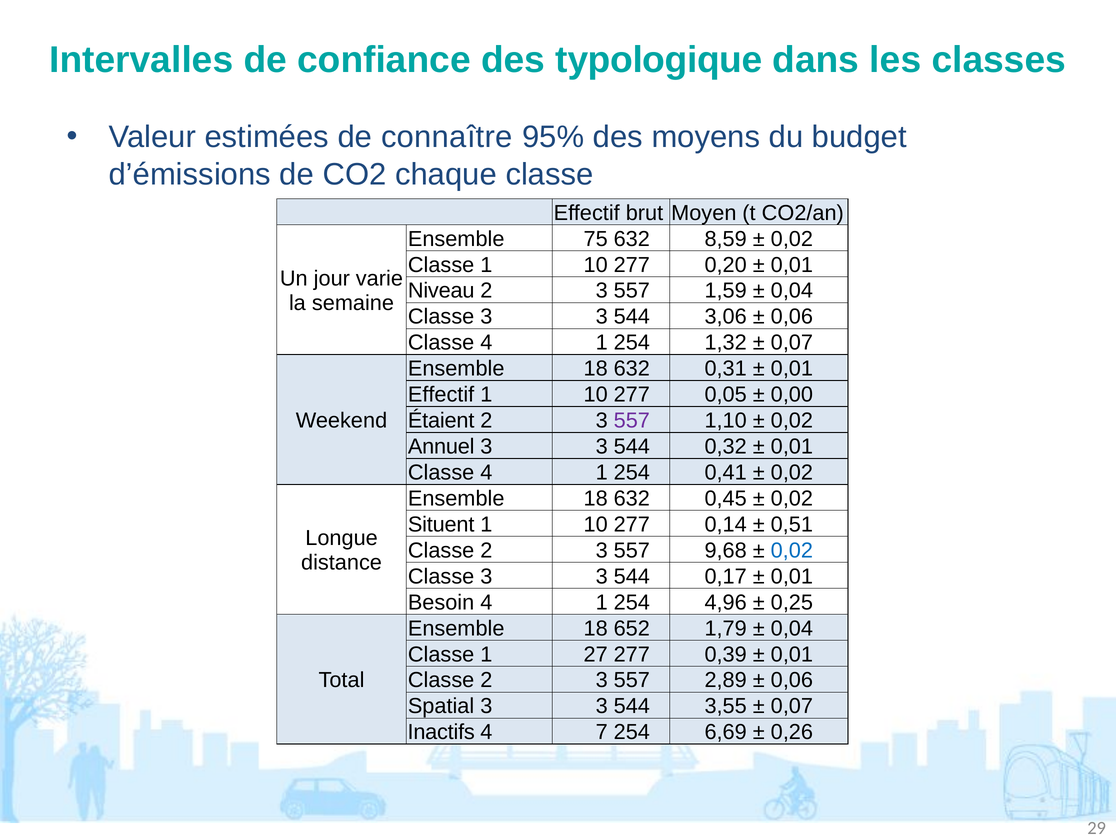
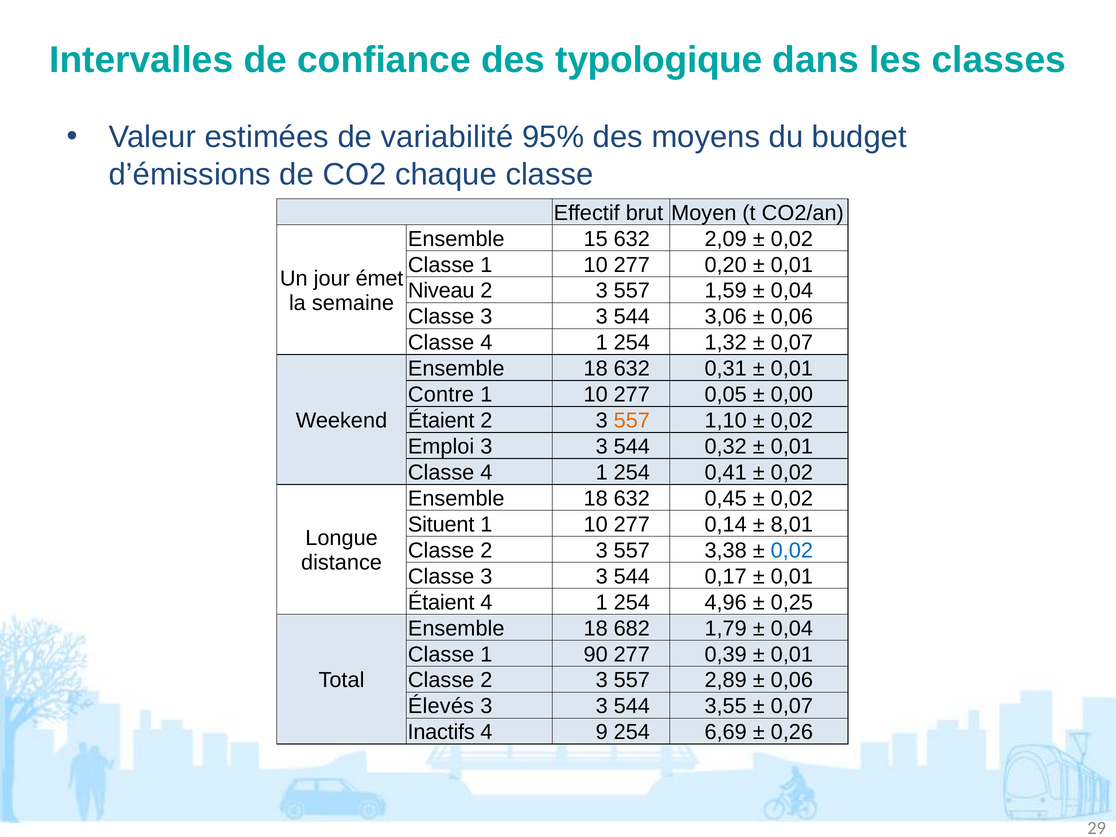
connaître: connaître -> variabilité (447, 137)
75: 75 -> 15 (596, 239)
8,59: 8,59 -> 2,09 (726, 239)
varie: varie -> émet (380, 279)
Effectif: Effectif -> Contre (441, 395)
557 colour: purple -> orange (632, 421)
Annuel: Annuel -> Emploi (441, 447)
0,51: 0,51 -> 8,01 (792, 525)
9,68: 9,68 -> 3,38 (726, 550)
Besoin: Besoin -> Étaient (441, 602)
652: 652 -> 682 (632, 628)
27: 27 -> 90 (596, 654)
Spatial: Spatial -> Élevés (441, 706)
7: 7 -> 9 (602, 732)
